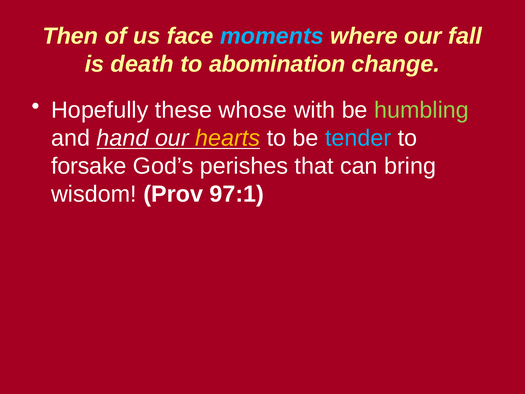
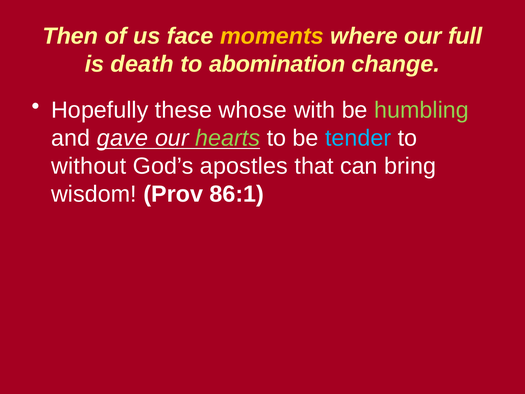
moments colour: light blue -> yellow (272, 36)
fall: fall -> full (465, 36)
hand: hand -> gave (122, 138)
hearts colour: yellow -> light green (228, 138)
forsake: forsake -> without (89, 166)
perishes: perishes -> apostles (244, 166)
97:1: 97:1 -> 86:1 (237, 194)
